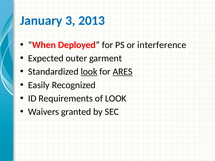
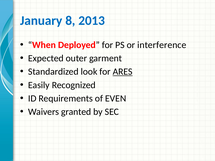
3: 3 -> 8 (70, 21)
look underline: present -> none (89, 72)
of LOOK: LOOK -> EVEN (116, 99)
